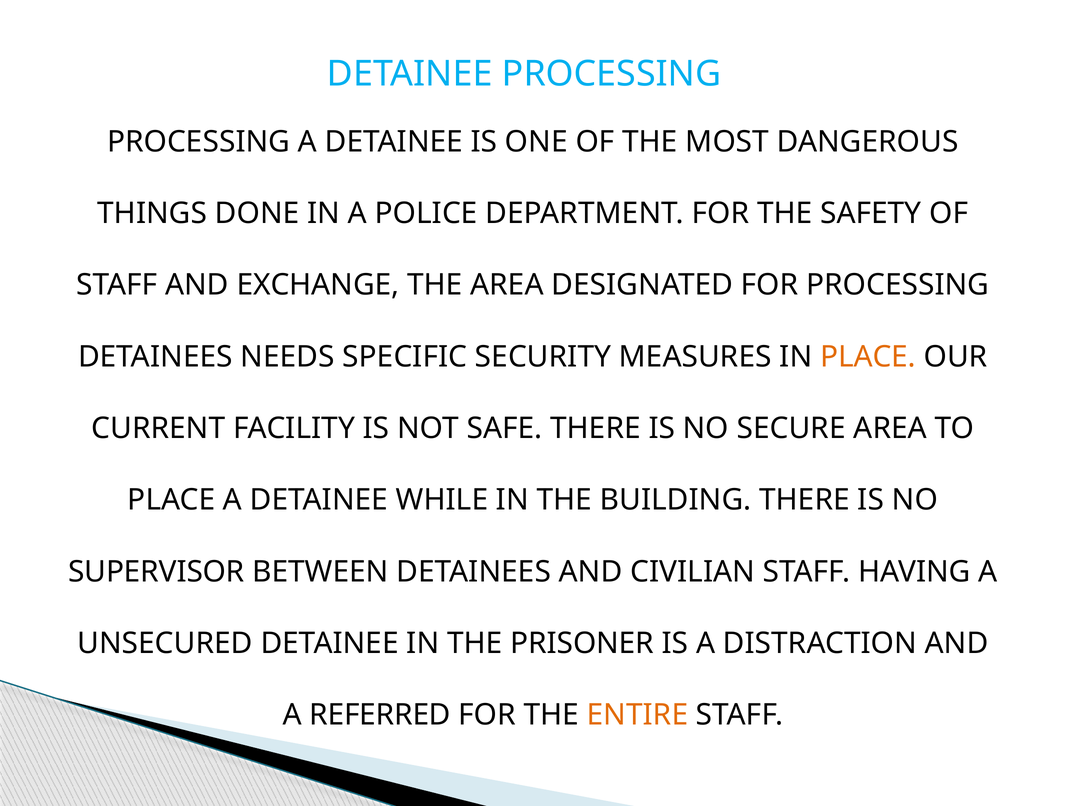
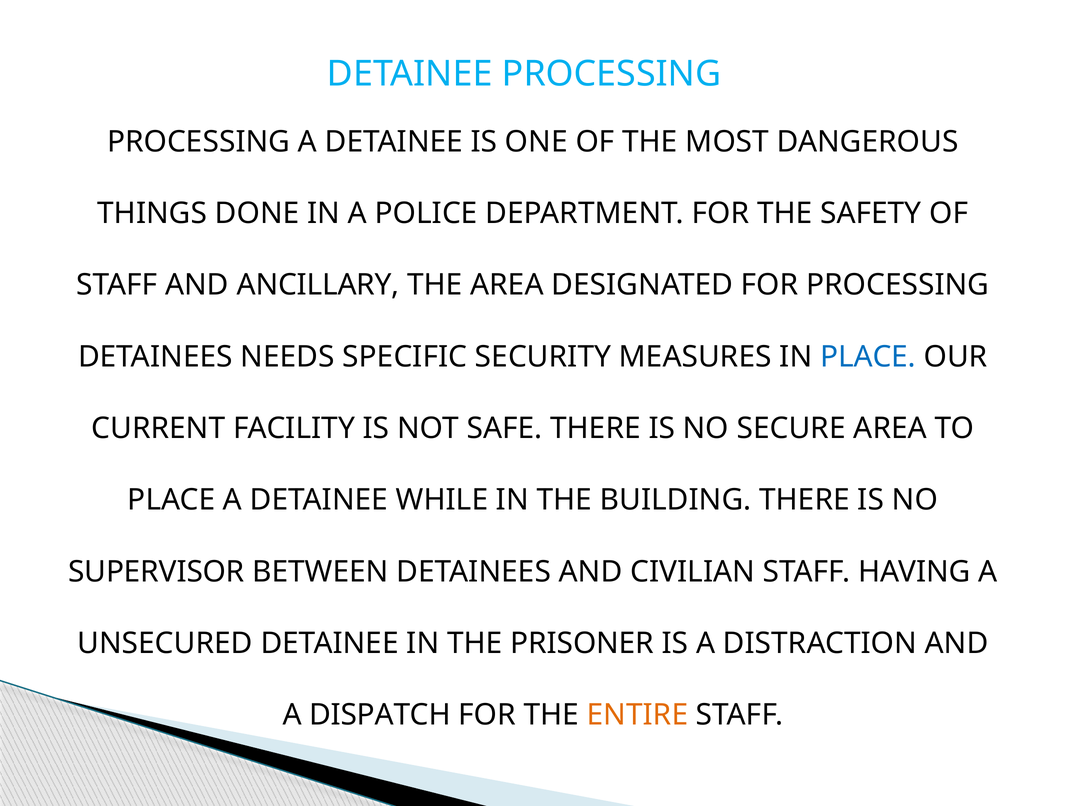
EXCHANGE: EXCHANGE -> ANCILLARY (318, 285)
PLACE colour: orange -> blue (868, 357)
REFERRED: REFERRED -> DISPATCH (380, 715)
